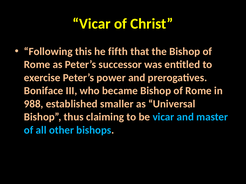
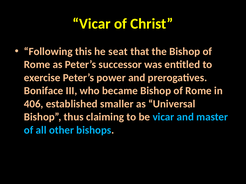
fifth: fifth -> seat (118, 52)
988: 988 -> 406 (34, 104)
